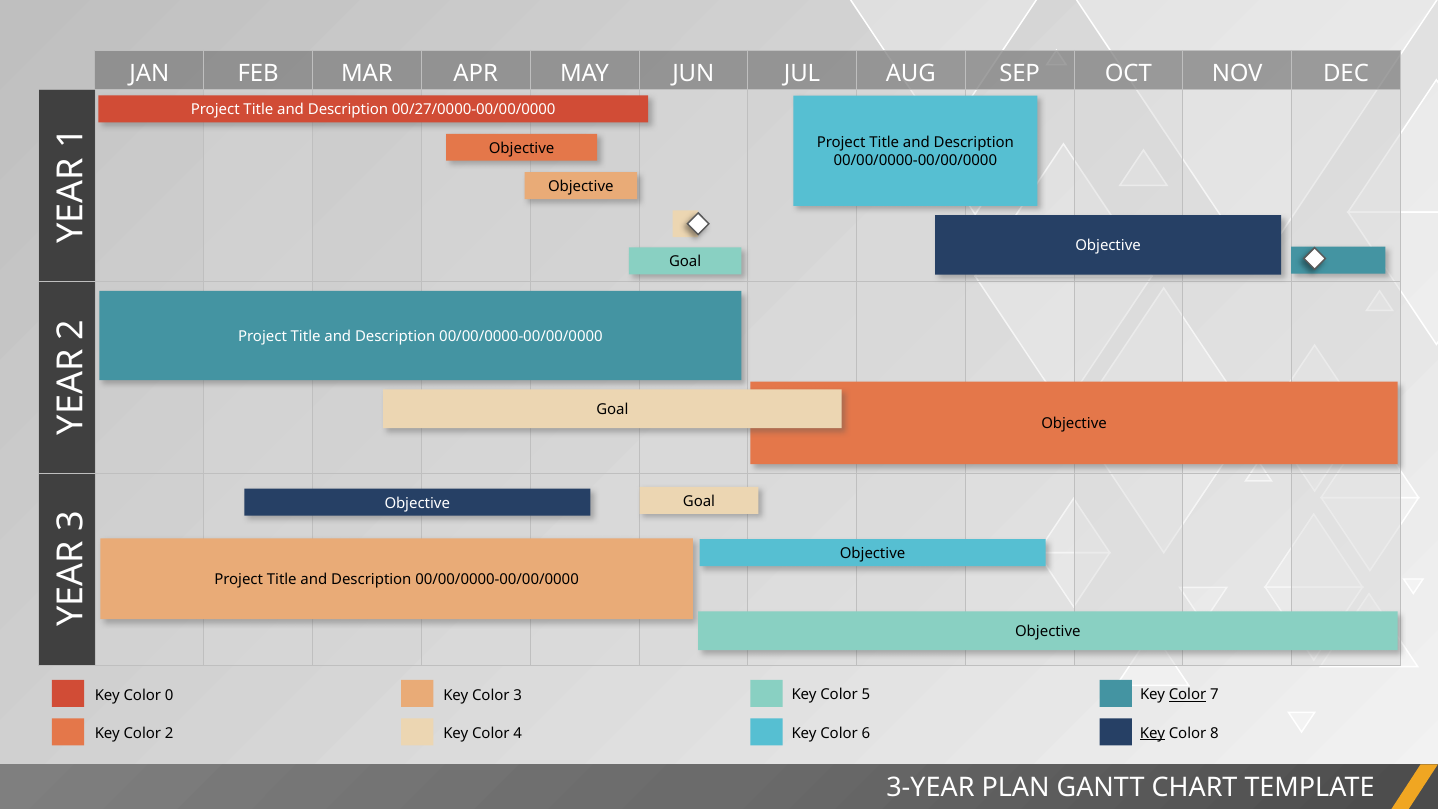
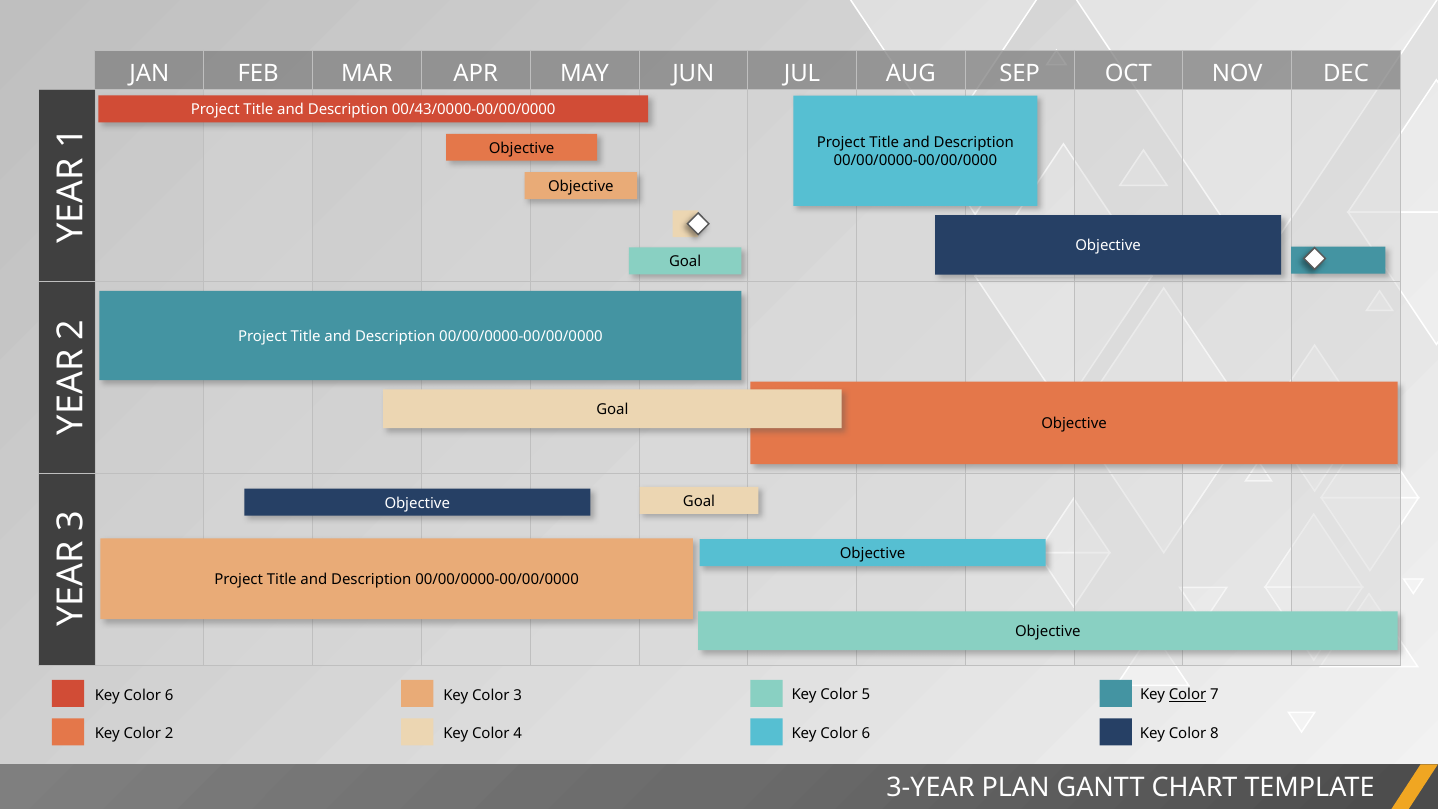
00/27/0000-00/00/0000: 00/27/0000-00/00/0000 -> 00/43/0000-00/00/0000 (474, 110)
0: 0 -> 6 (169, 695)
Key underline: present -> none (1153, 733)
